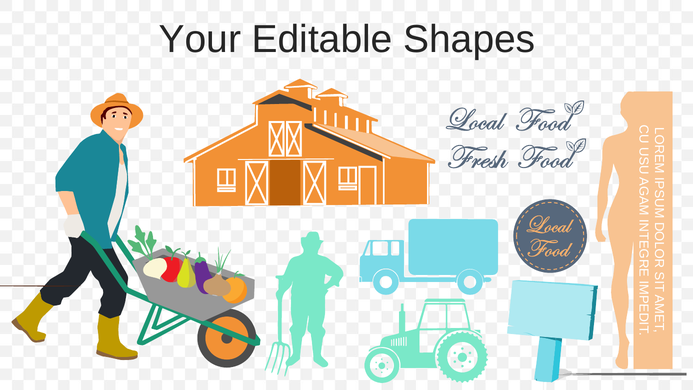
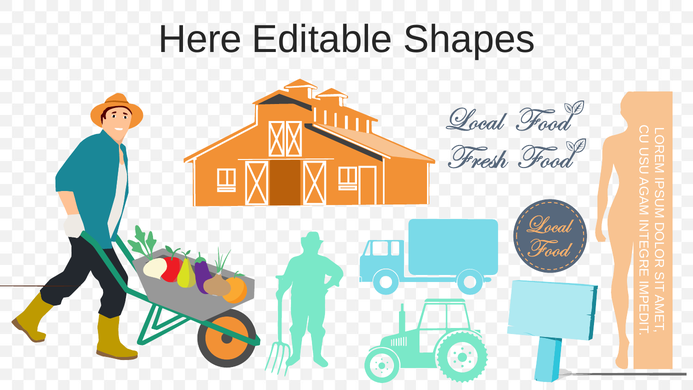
Your: Your -> Here (200, 39)
